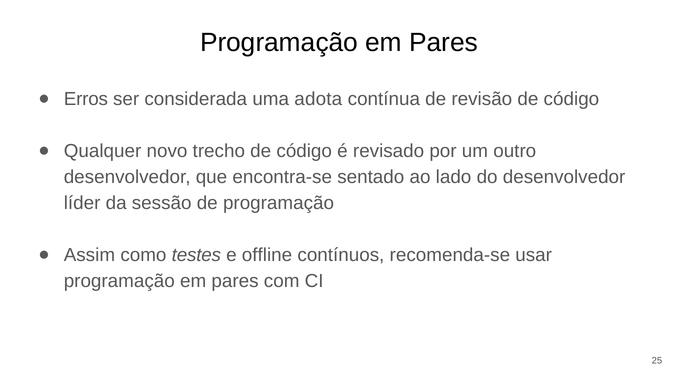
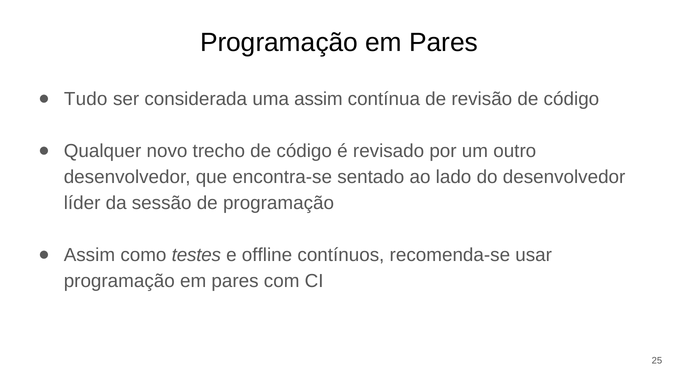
Erros: Erros -> Tudo (86, 99)
uma adota: adota -> assim (318, 99)
